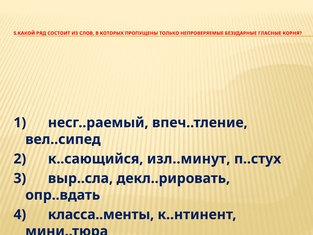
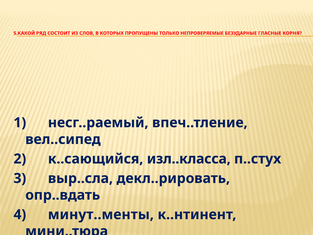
изл..минут: изл..минут -> изл..класса (189, 159)
класса..менты: класса..менты -> минут..менты (101, 214)
